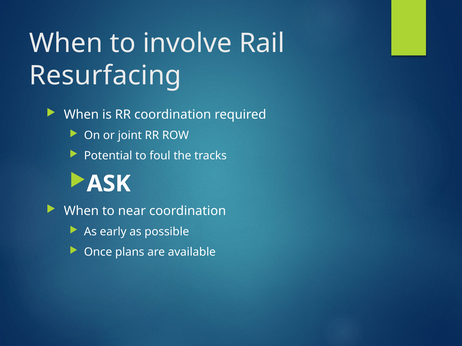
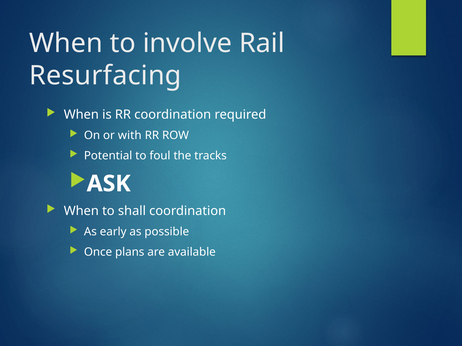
joint: joint -> with (130, 136)
near: near -> shall (132, 211)
